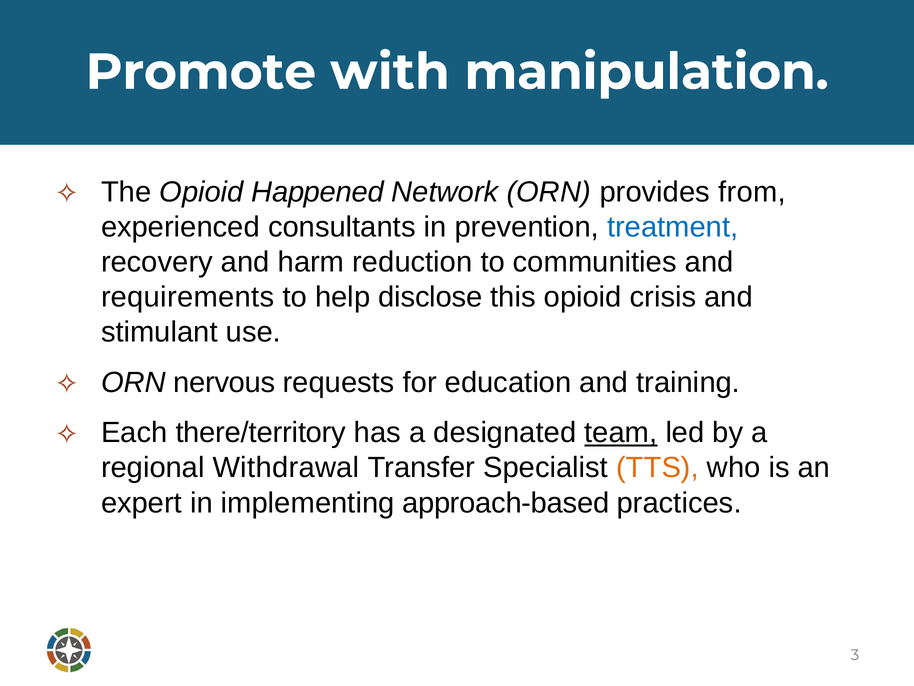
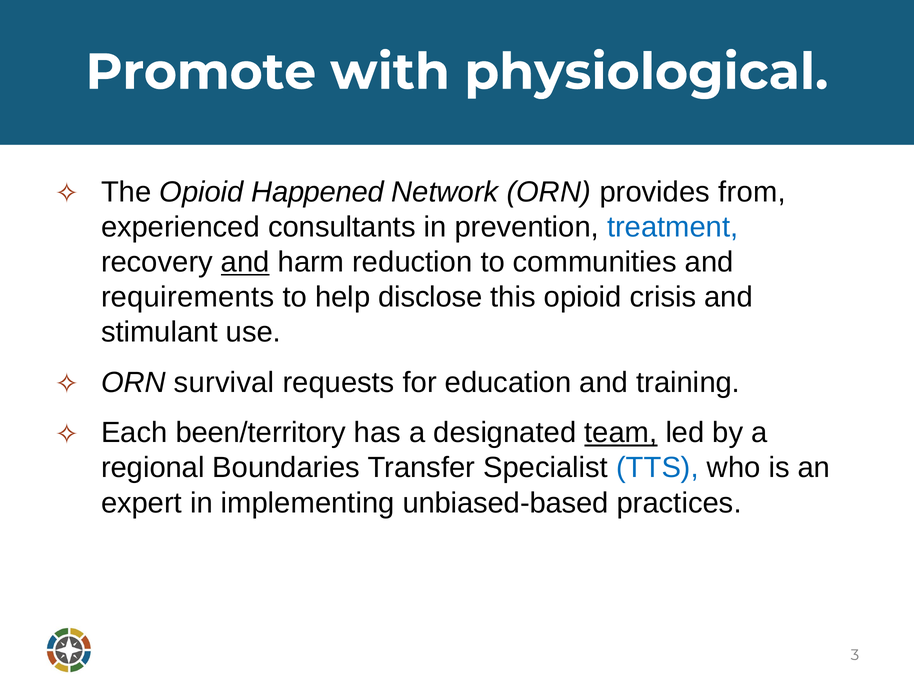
manipulation: manipulation -> physiological (646, 72)
and underline: none -> present (245, 262)
nervous: nervous -> survival (224, 382)
there/territory: there/territory -> been/territory (261, 433)
Withdrawal: Withdrawal -> Boundaries (286, 468)
TTS colour: orange -> blue (657, 468)
approach-based: approach-based -> unbiased-based (506, 503)
